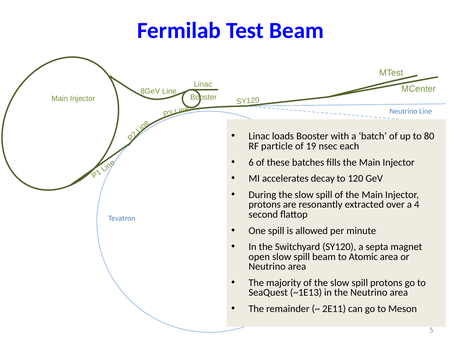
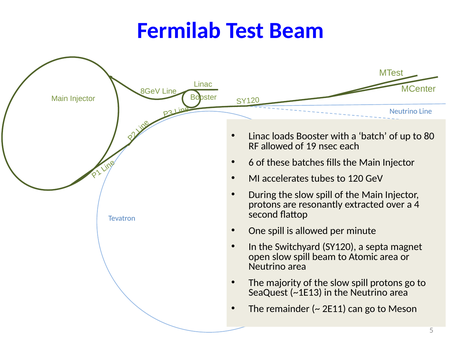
RF particle: particle -> allowed (277, 146)
decay: decay -> tubes (323, 178)
